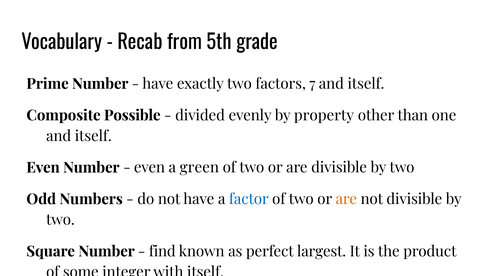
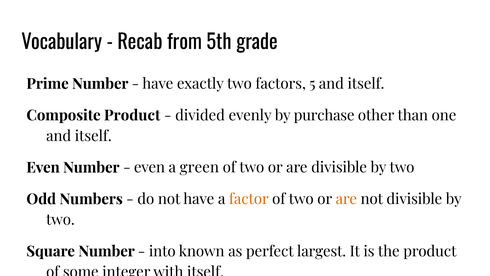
7: 7 -> 5 (312, 84)
Composite Possible: Possible -> Product (132, 115)
property: property -> purchase (324, 115)
factor colour: blue -> orange (249, 199)
find: find -> into (162, 251)
